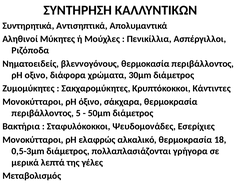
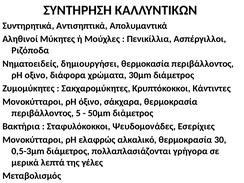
βλεννογόνους: βλεννογόνους -> δημιουργήσει (90, 64)
18: 18 -> 30 (220, 140)
